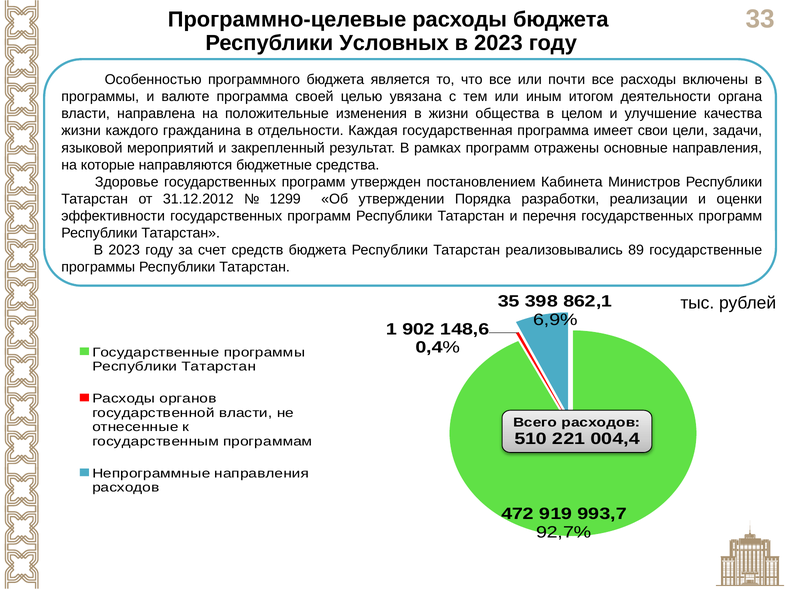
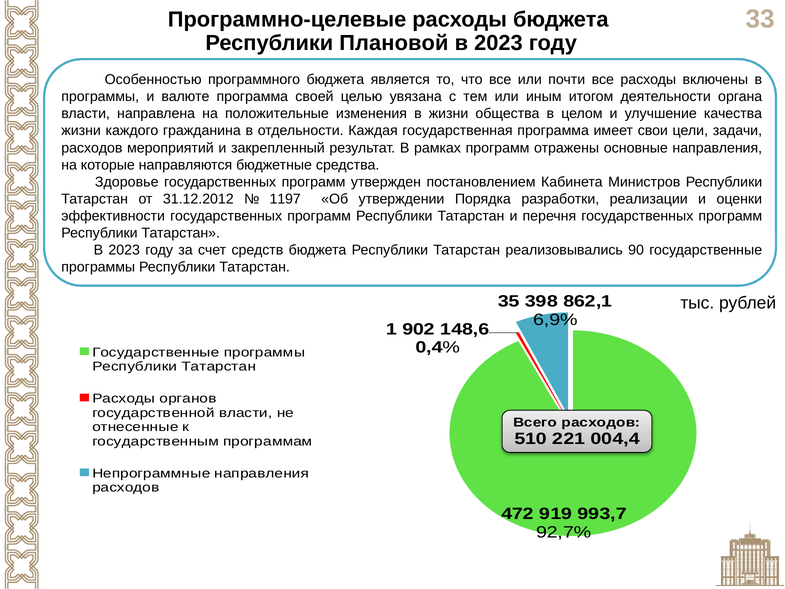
Условных: Условных -> Плановой (394, 43)
языковой: языковой -> расходов (92, 148)
1299: 1299 -> 1197 (285, 199)
89: 89 -> 90 (636, 250)
